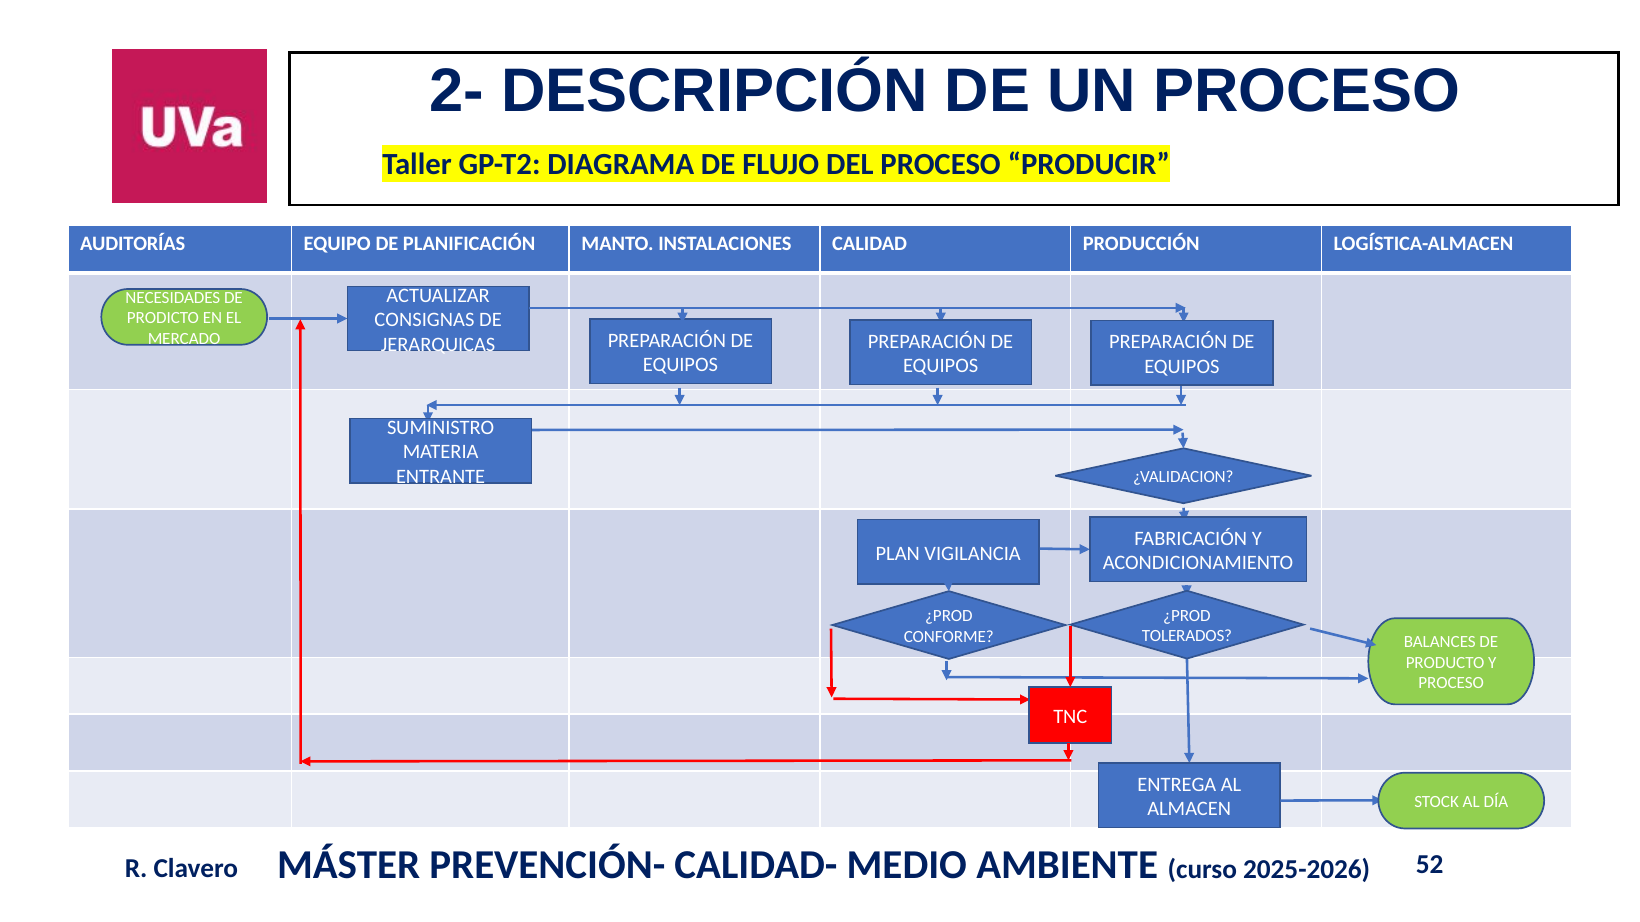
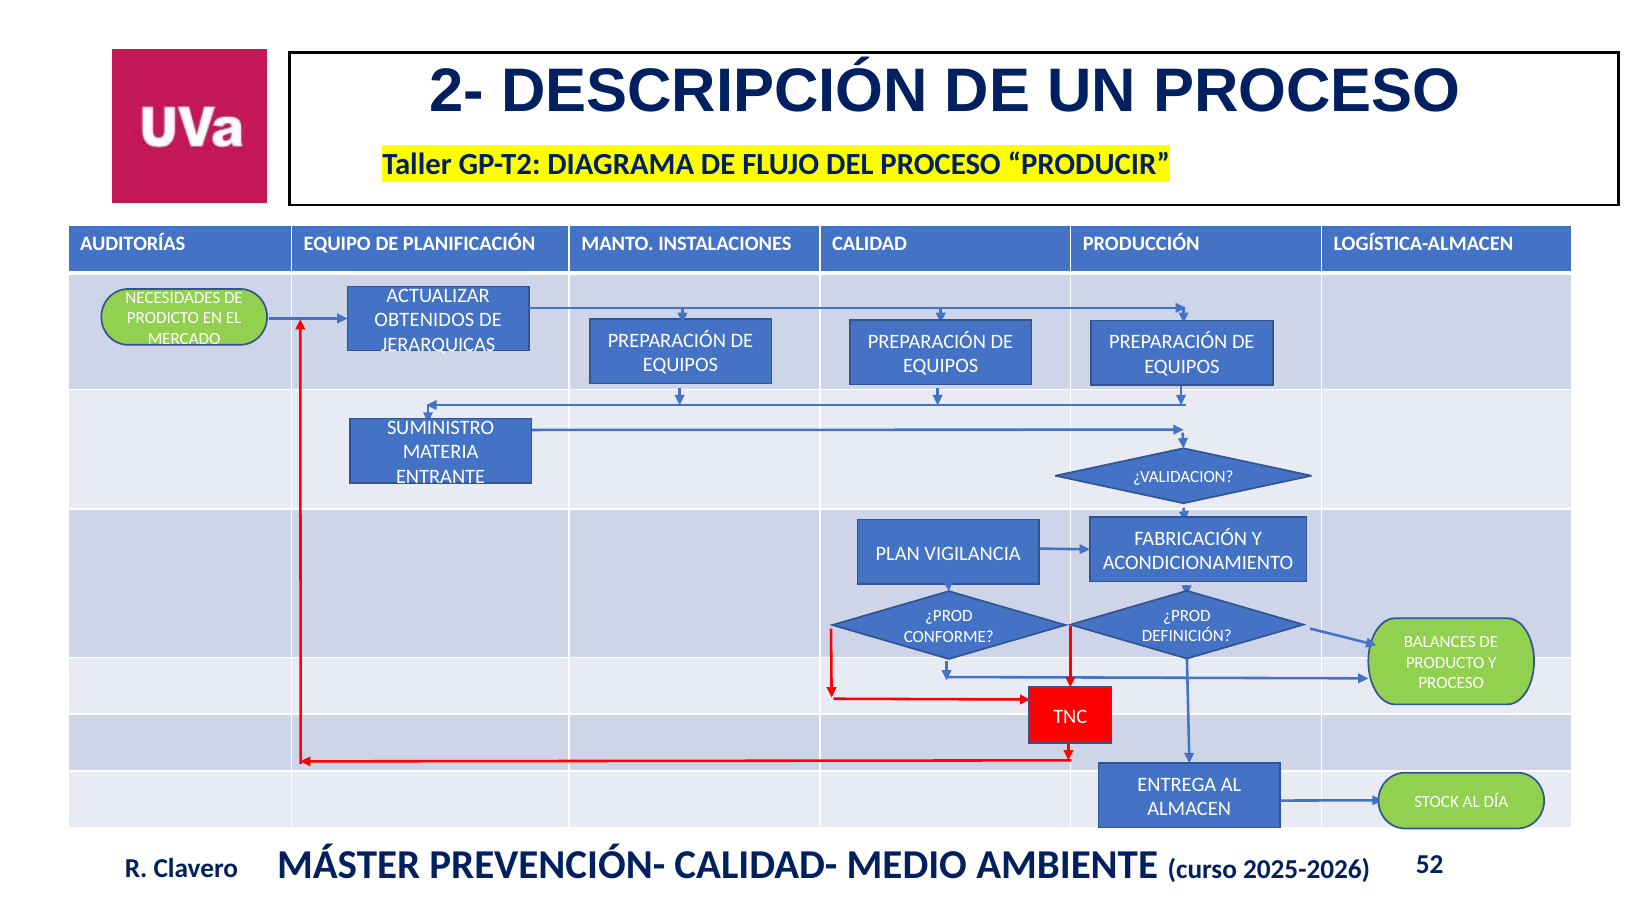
CONSIGNAS: CONSIGNAS -> OBTENIDOS (424, 320)
TOLERADOS: TOLERADOS -> DEFINICIÓN (1187, 636)
